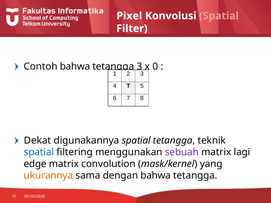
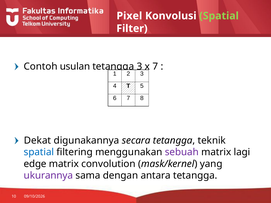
Spatial colour: pink -> light green (219, 16)
Contoh bahwa: bahwa -> usulan (75, 67)
0: 0 -> 7 (155, 67)
digunakannya spatial: spatial -> secara (136, 141)
ukurannya colour: orange -> purple (48, 176)
dengan bahwa: bahwa -> antara (156, 176)
